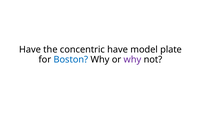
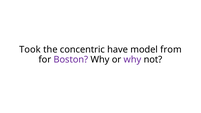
Have: Have -> Took (30, 50)
plate: plate -> from (171, 50)
Boston colour: blue -> purple (71, 60)
